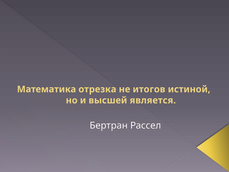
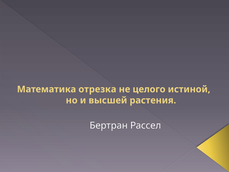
итогов: итогов -> целого (149, 89)
является: является -> растения (153, 100)
